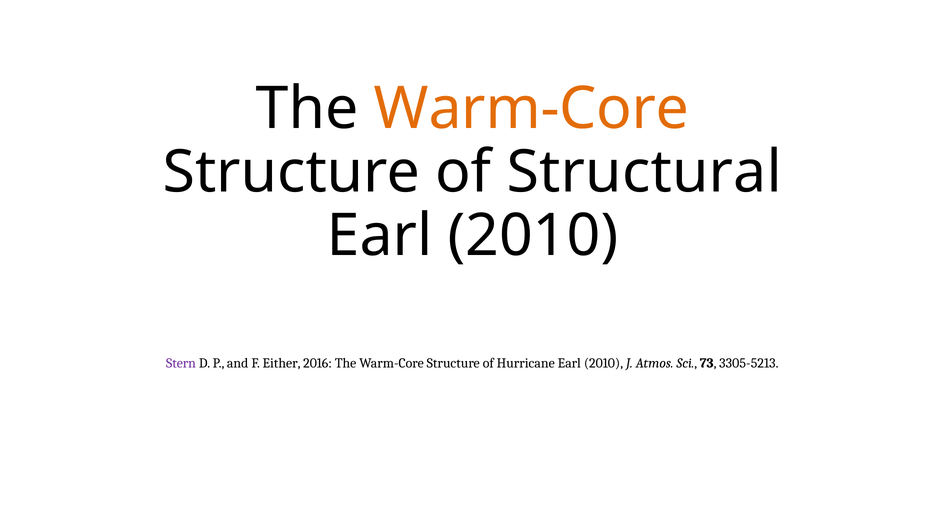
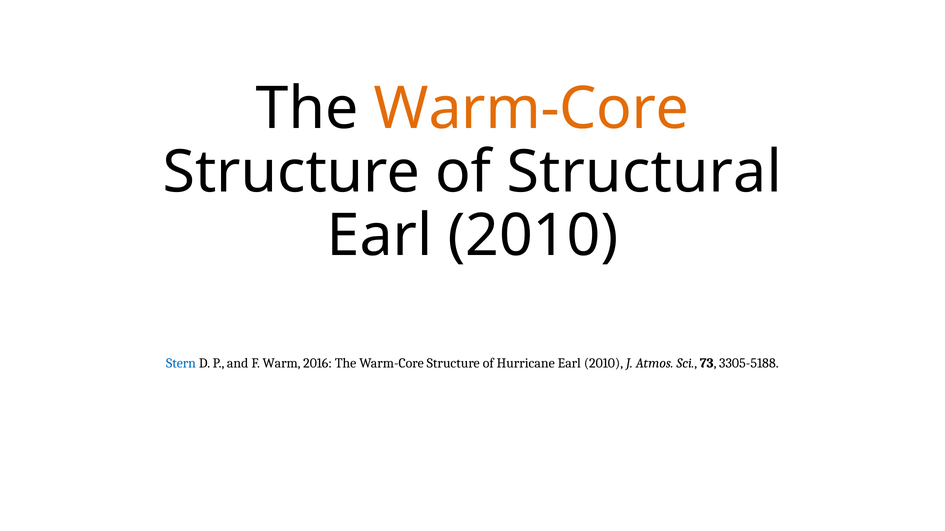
Stern colour: purple -> blue (181, 364)
Either: Either -> Warm (282, 364)
3305-5213: 3305-5213 -> 3305-5188 (749, 364)
